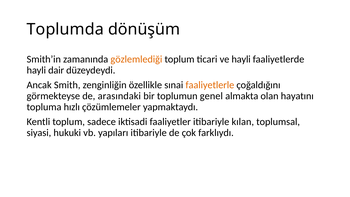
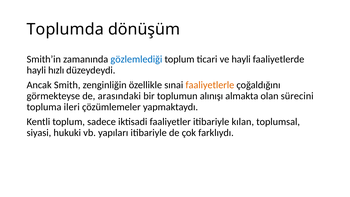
gözlemlediği colour: orange -> blue (136, 59)
dair: dair -> hızlı (56, 70)
genel: genel -> alınışı (211, 96)
hayatını: hayatını -> sürecini (297, 96)
hızlı: hızlı -> ileri (72, 107)
